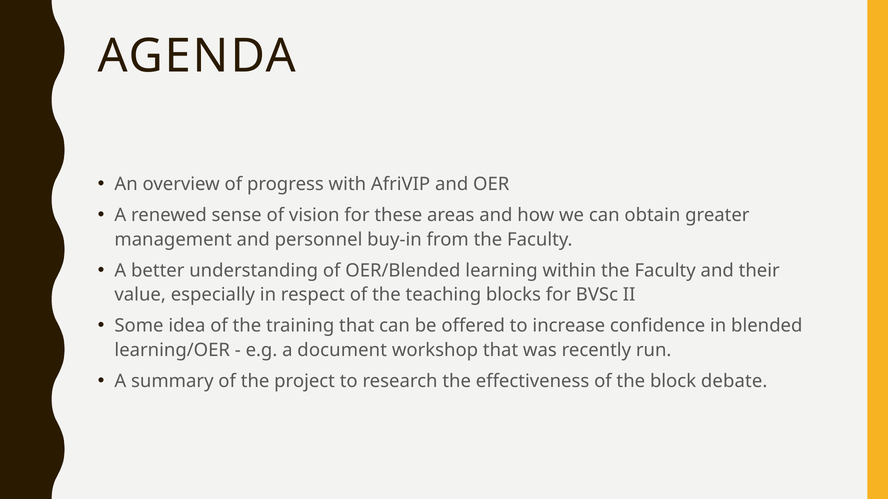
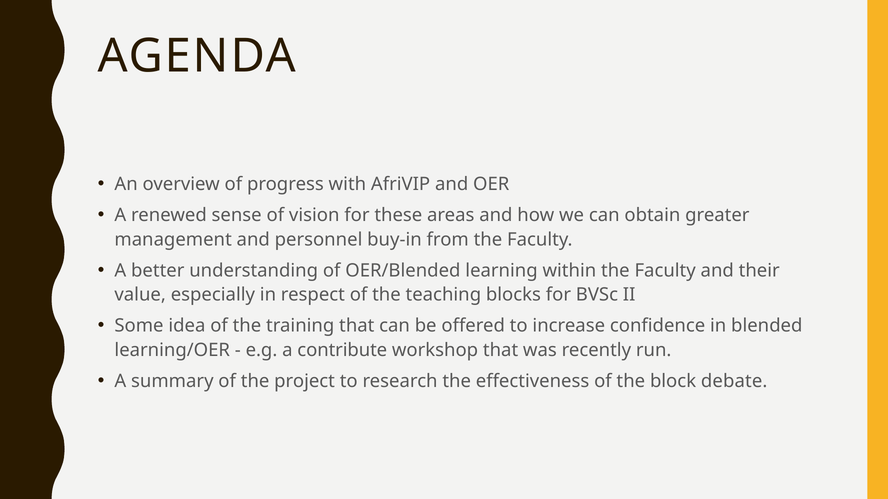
document: document -> contribute (342, 351)
